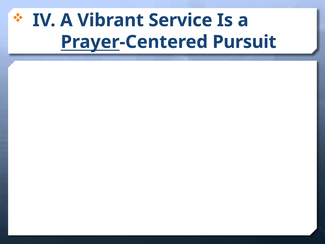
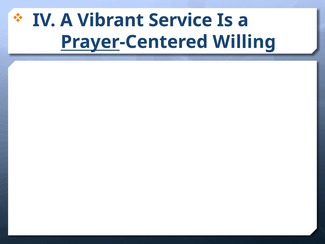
Pursuit: Pursuit -> Willing (244, 42)
